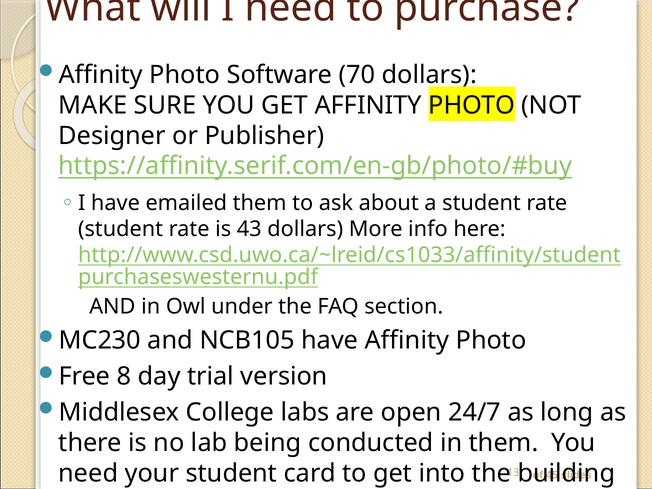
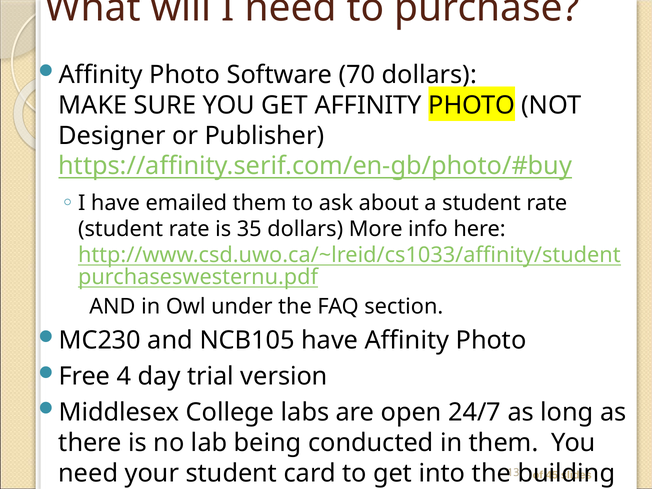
43: 43 -> 35 (249, 229)
8: 8 -> 4 (124, 377)
